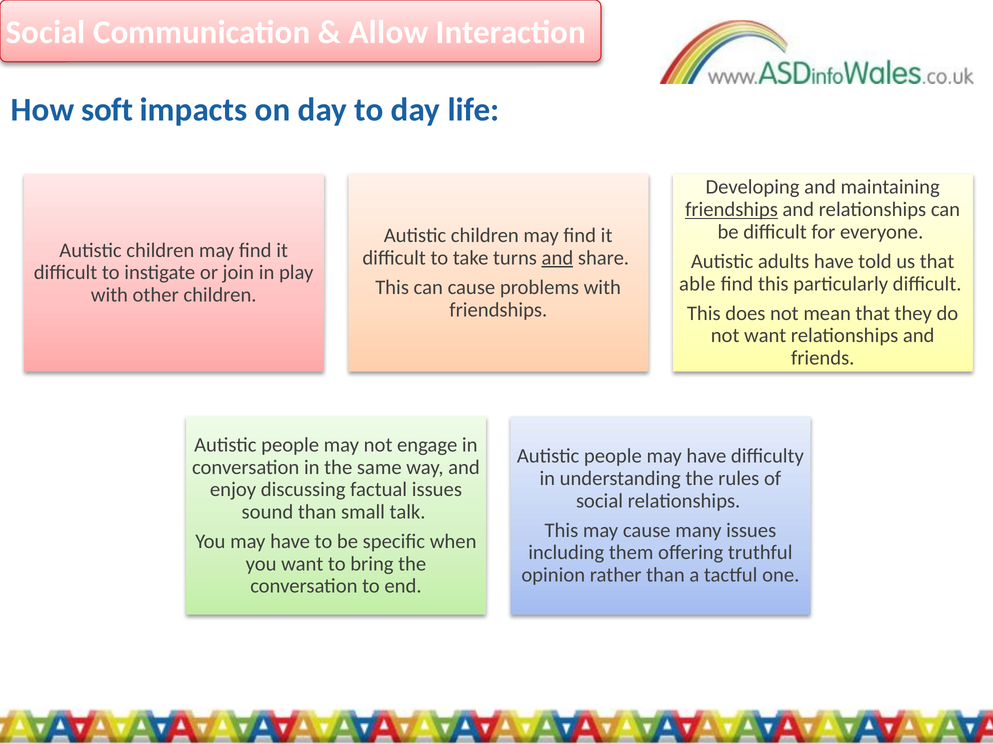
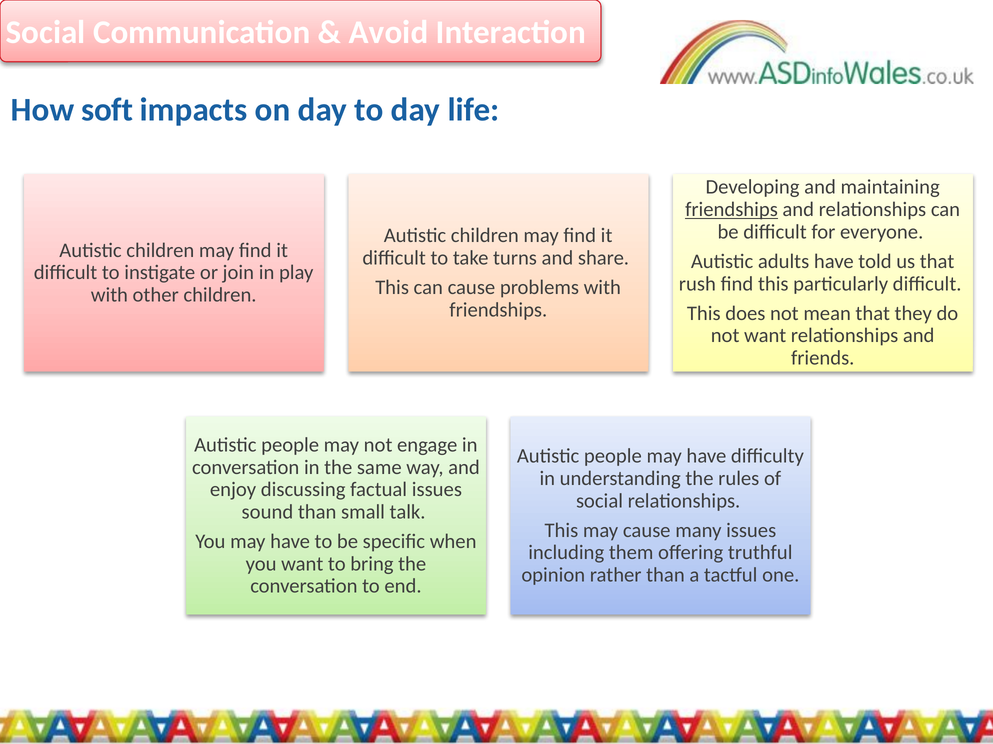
Allow: Allow -> Avoid (389, 32)
and underline: present -> none (557, 258)
able: able -> rush (697, 284)
